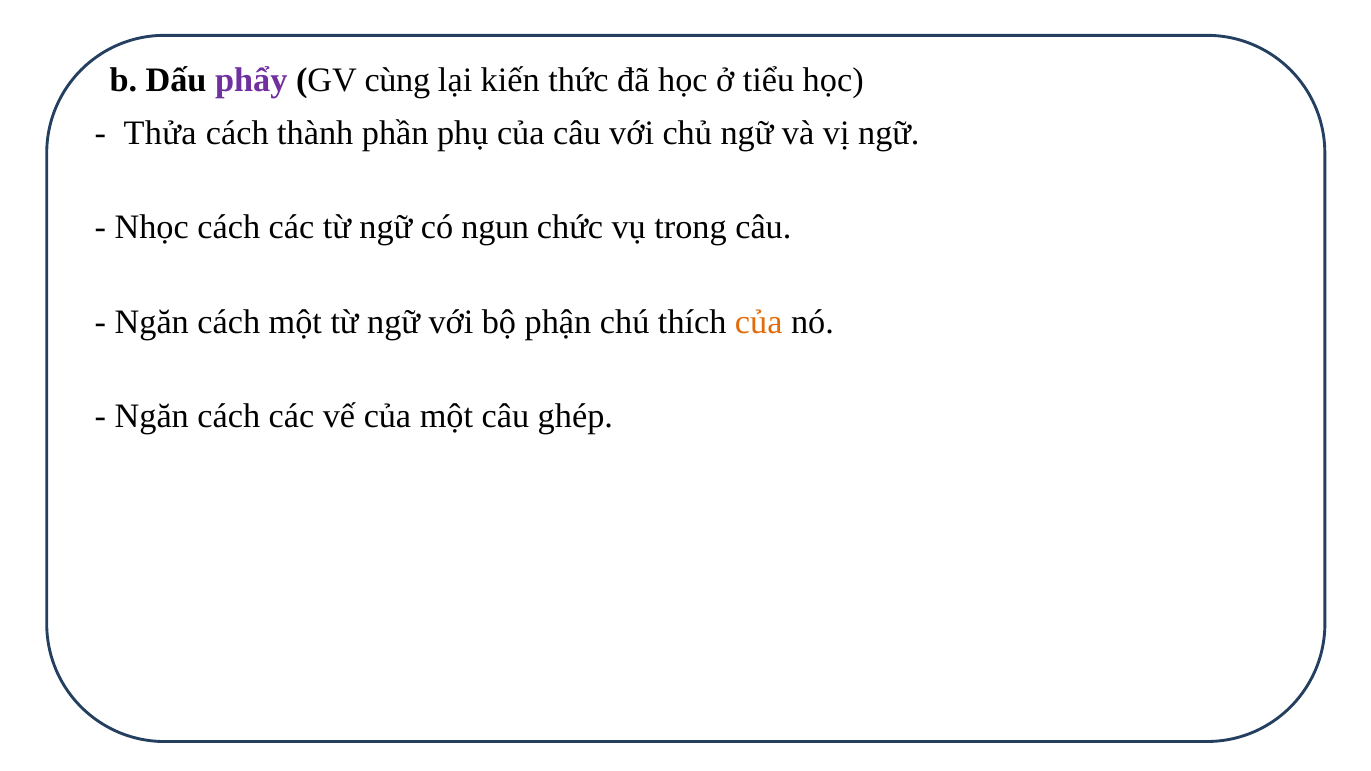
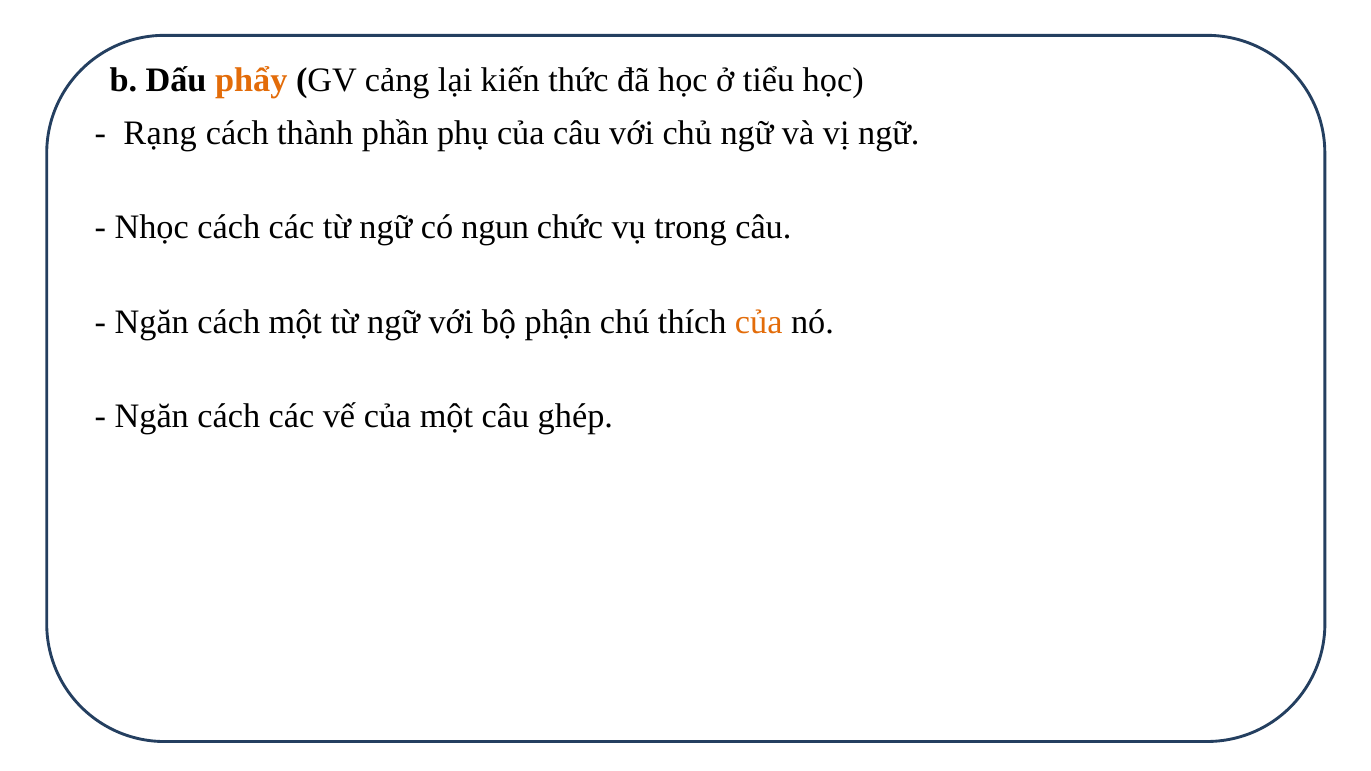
phẩy colour: purple -> orange (251, 81)
cùng: cùng -> cảng (397, 81)
Thửa: Thửa -> Rạng (160, 133)
